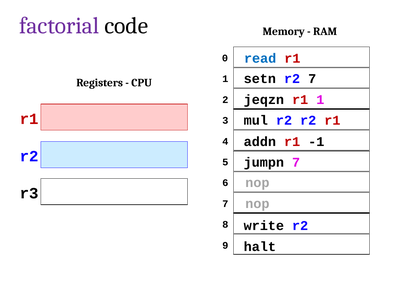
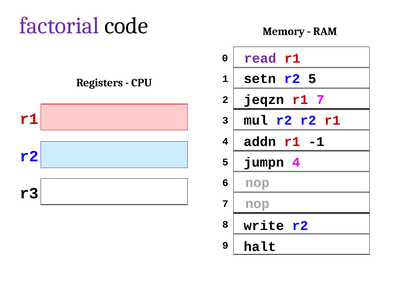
read colour: blue -> purple (260, 59)
r2 7: 7 -> 5 (312, 79)
r1 1: 1 -> 7 (320, 100)
jumpn 7: 7 -> 4 (296, 163)
